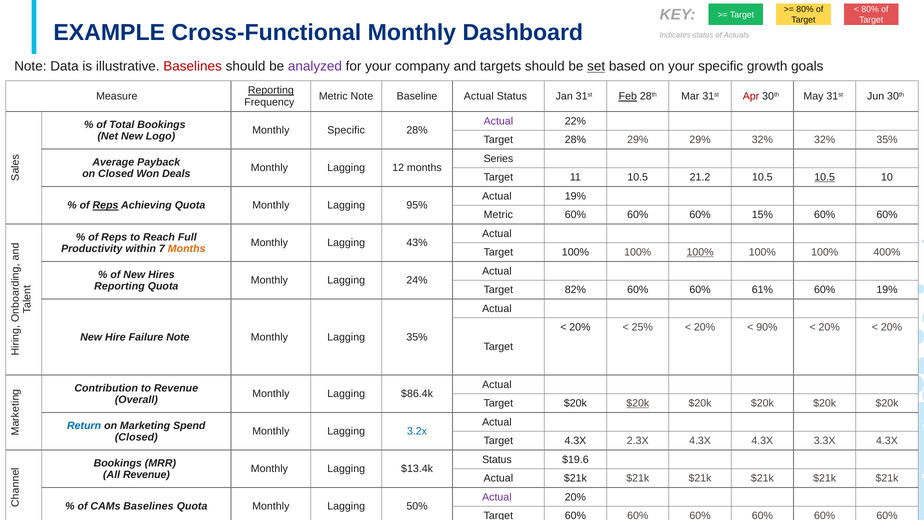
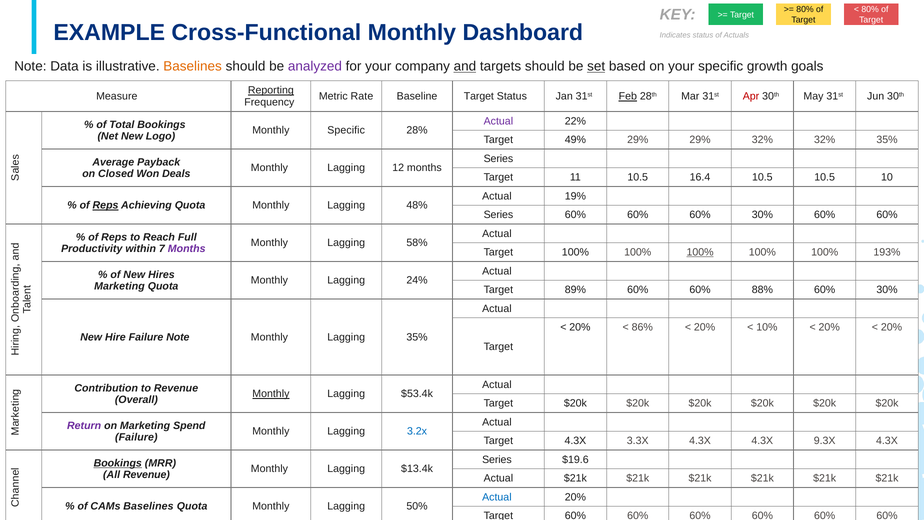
Baselines colour: red -> orange (193, 66)
and underline: none -> present (465, 66)
Metric Note: Note -> Rate (362, 96)
Baseline Actual: Actual -> Target (479, 96)
Target 28%: 28% -> 49% (575, 140)
21.2: 21.2 -> 16.4 (700, 177)
10.5 underline: present -> none (825, 177)
95%: 95% -> 48% (417, 205)
Metric: Metric -> Series (498, 215)
60% 60% 15%: 15% -> 30% (762, 215)
43%: 43% -> 58% (417, 243)
Months colour: orange -> purple (187, 249)
400%: 400% -> 193% (887, 252)
Reporting: Reporting -> Marketing (119, 286)
82%: 82% -> 89% (575, 290)
61%: 61% -> 88% (762, 290)
19%: 19% -> 30% (887, 290)
25%: 25% -> 86% (642, 327)
90%: 90% -> 10% (767, 327)
Monthly underline: none -> present (271, 394)
$86.4k: $86.4k -> $53.4k (417, 394)
$20k underline: present -> none (638, 403)
Return colour: blue -> purple (84, 425)
Closed: Closed -> Failure (136, 437)
2.3X: 2.3X -> 3.3X (638, 441)
3.3X: 3.3X -> 9.3X (825, 441)
Status: Status -> Series (497, 459)
Bookings underline: none -> present (118, 463)
Actual colour: purple -> blue (497, 497)
